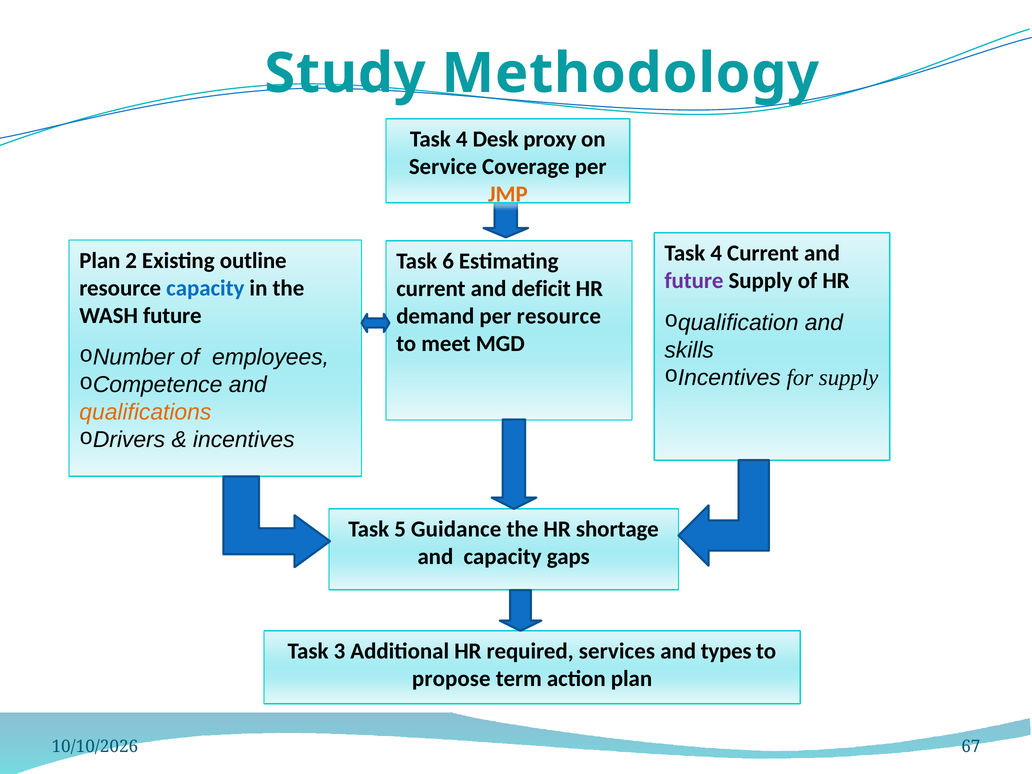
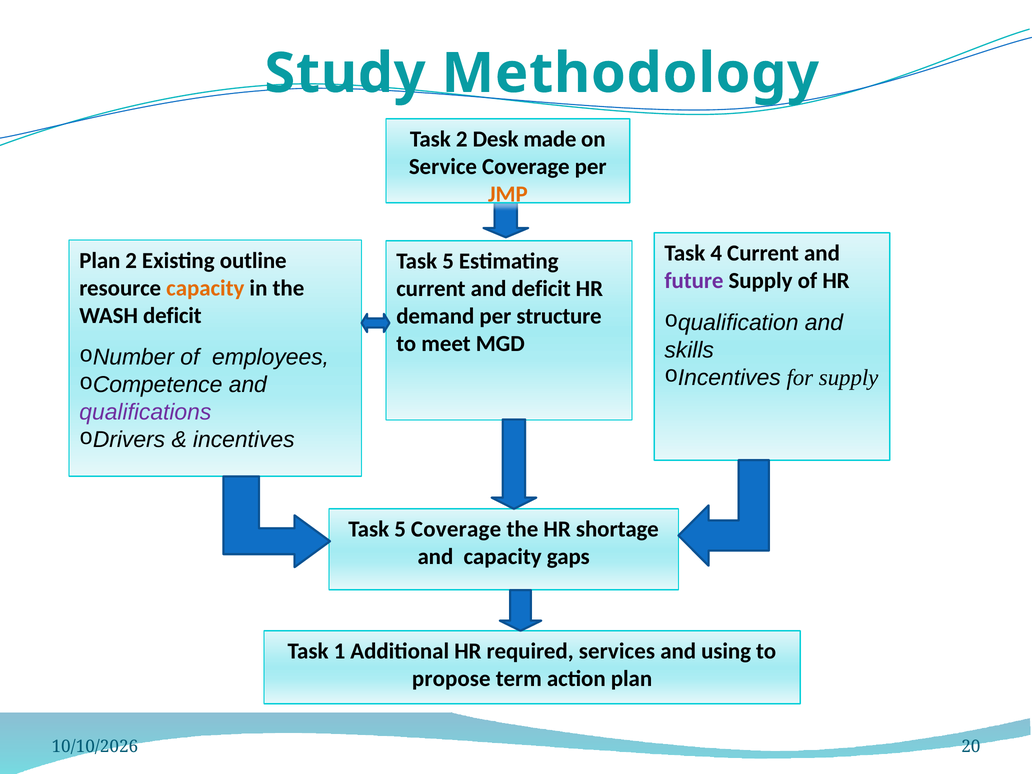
4: 4 -> 2 (462, 139)
proxy: proxy -> made (550, 139)
6: 6 -> 5 (448, 261)
capacity colour: blue -> orange (205, 288)
WASH future: future -> deficit (172, 316)
per resource: resource -> structure (559, 316)
qualifications colour: orange -> purple (145, 412)
5 Guidance: Guidance -> Coverage (456, 529)
3: 3 -> 1 (339, 651)
types: types -> using (726, 651)
67: 67 -> 20 (971, 747)
